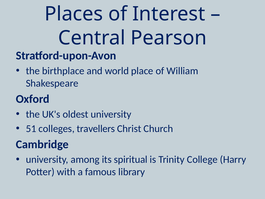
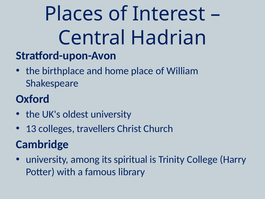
Pearson: Pearson -> Hadrian (169, 38)
world: world -> home (117, 71)
51: 51 -> 13 (31, 128)
